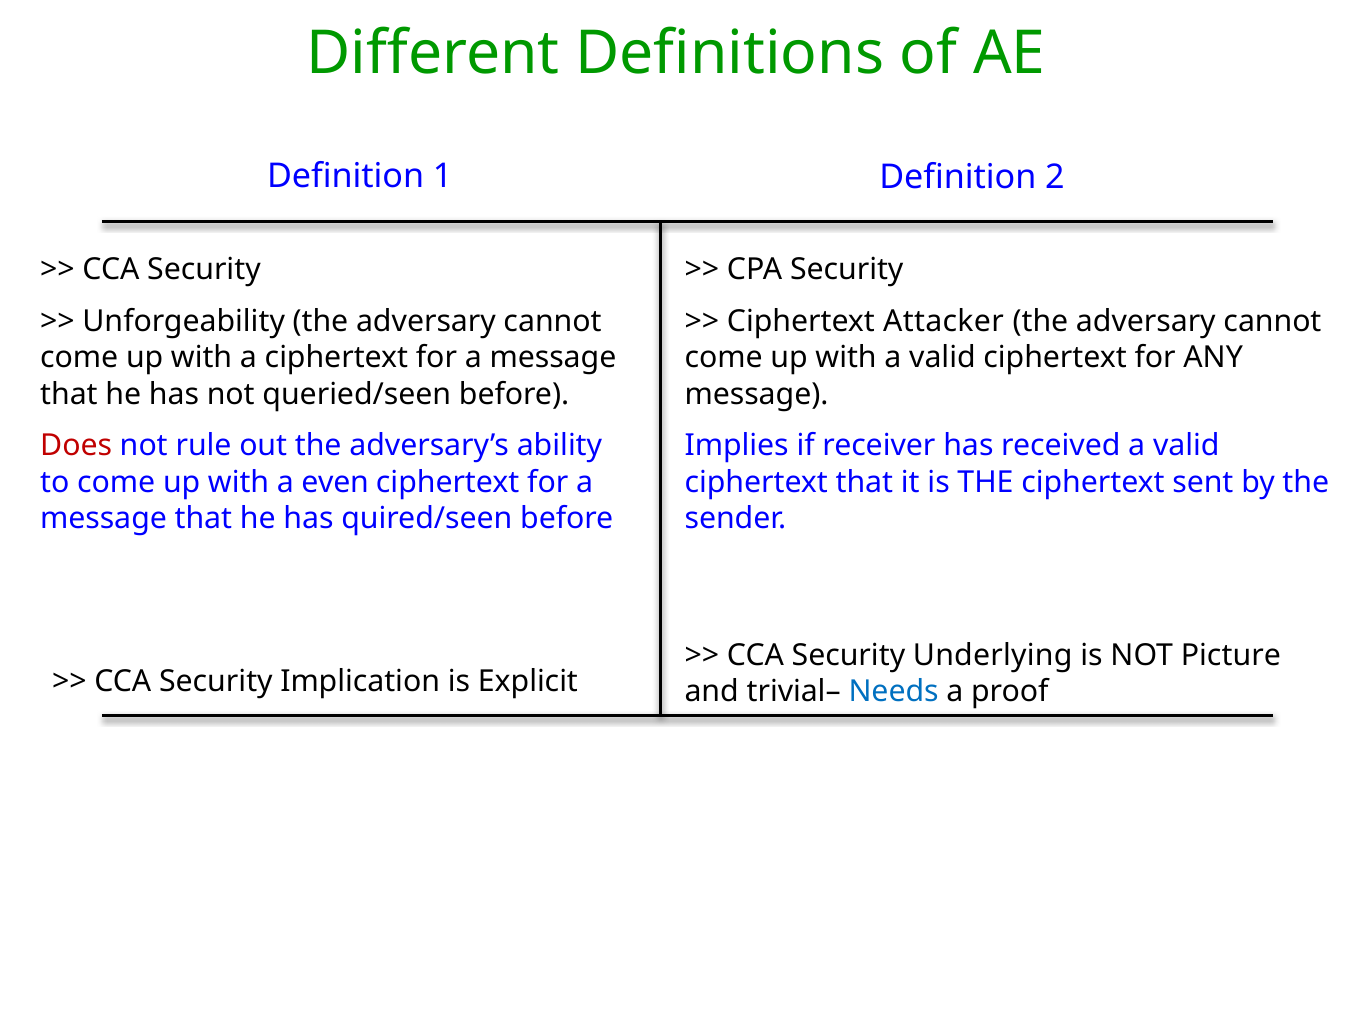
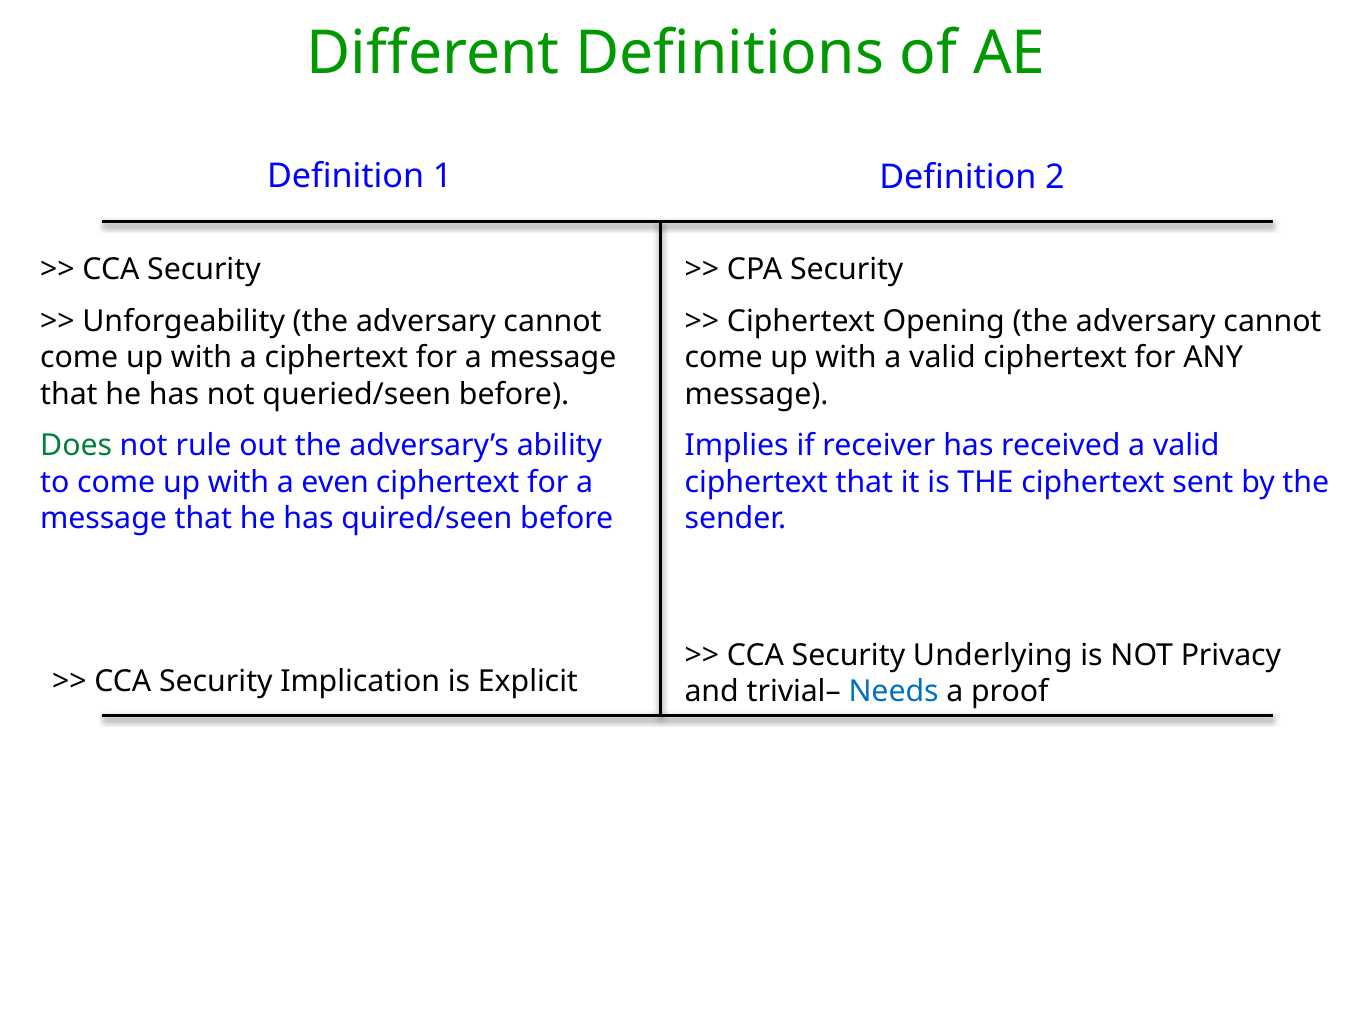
Attacker: Attacker -> Opening (944, 321)
Does colour: red -> green (76, 446)
Picture: Picture -> Privacy (1231, 655)
